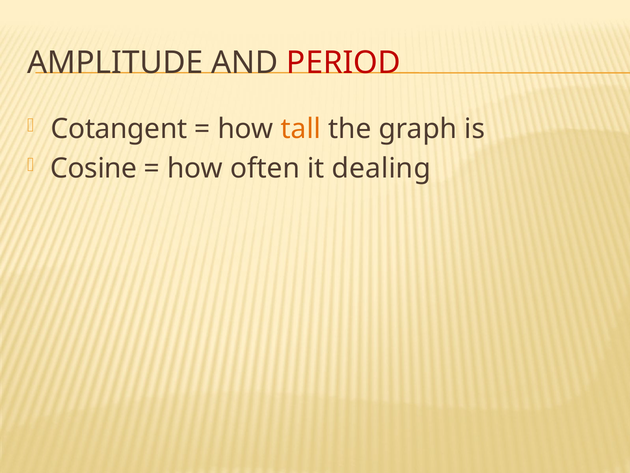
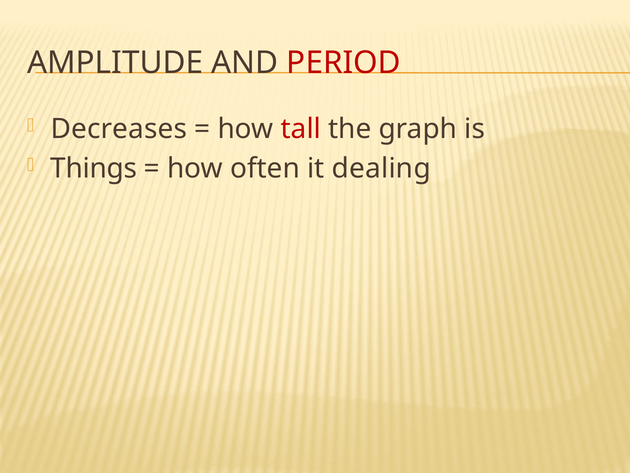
Cotangent: Cotangent -> Decreases (119, 129)
tall colour: orange -> red (301, 129)
Cosine: Cosine -> Things (94, 168)
